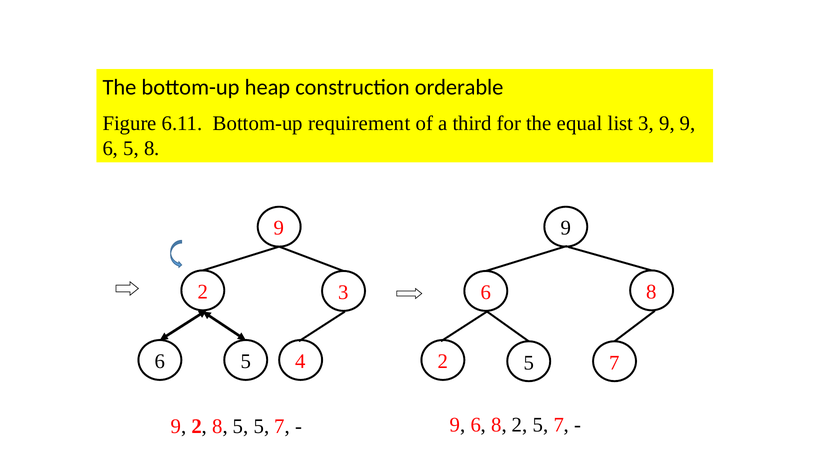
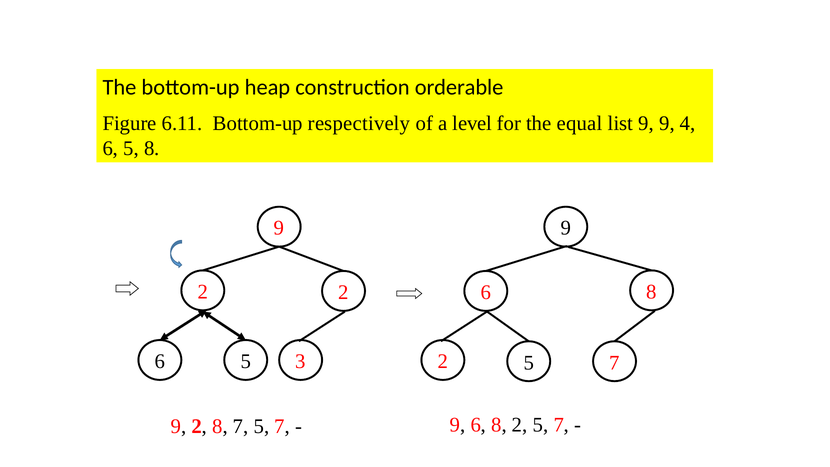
requirement: requirement -> respectively (359, 123)
third: third -> level (472, 123)
list 3: 3 -> 9 (646, 123)
9 9: 9 -> 4 (688, 123)
2 3: 3 -> 2 (344, 292)
4: 4 -> 3 (301, 361)
8 5: 5 -> 7 (241, 426)
